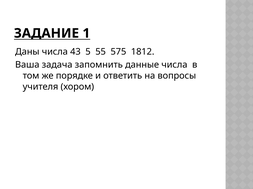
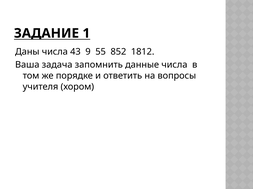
5: 5 -> 9 (88, 52)
575: 575 -> 852 (118, 52)
